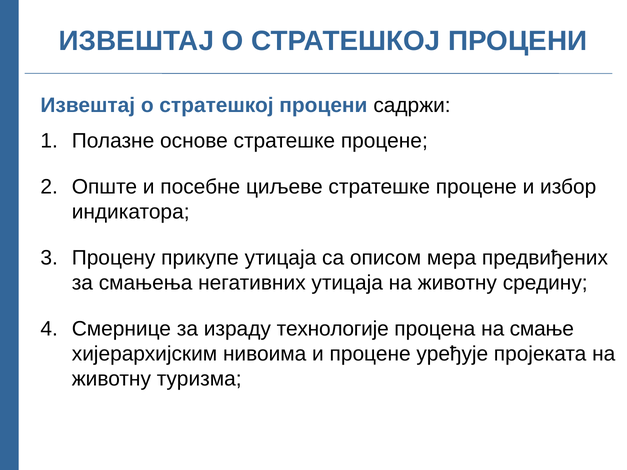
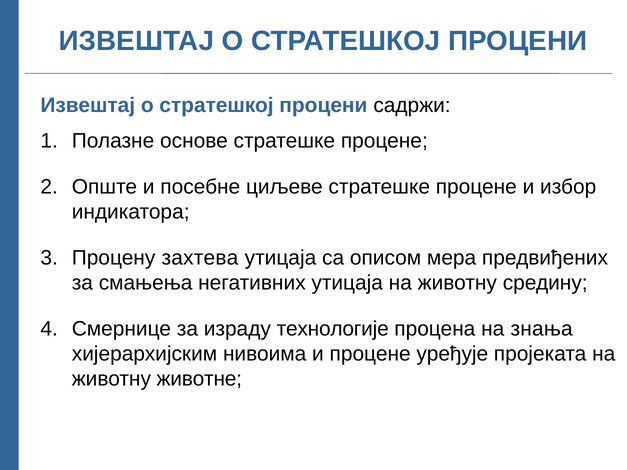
прикупе: прикупе -> захтева (200, 258)
смање: смање -> знања (542, 329)
туризма: туризма -> животне (199, 379)
